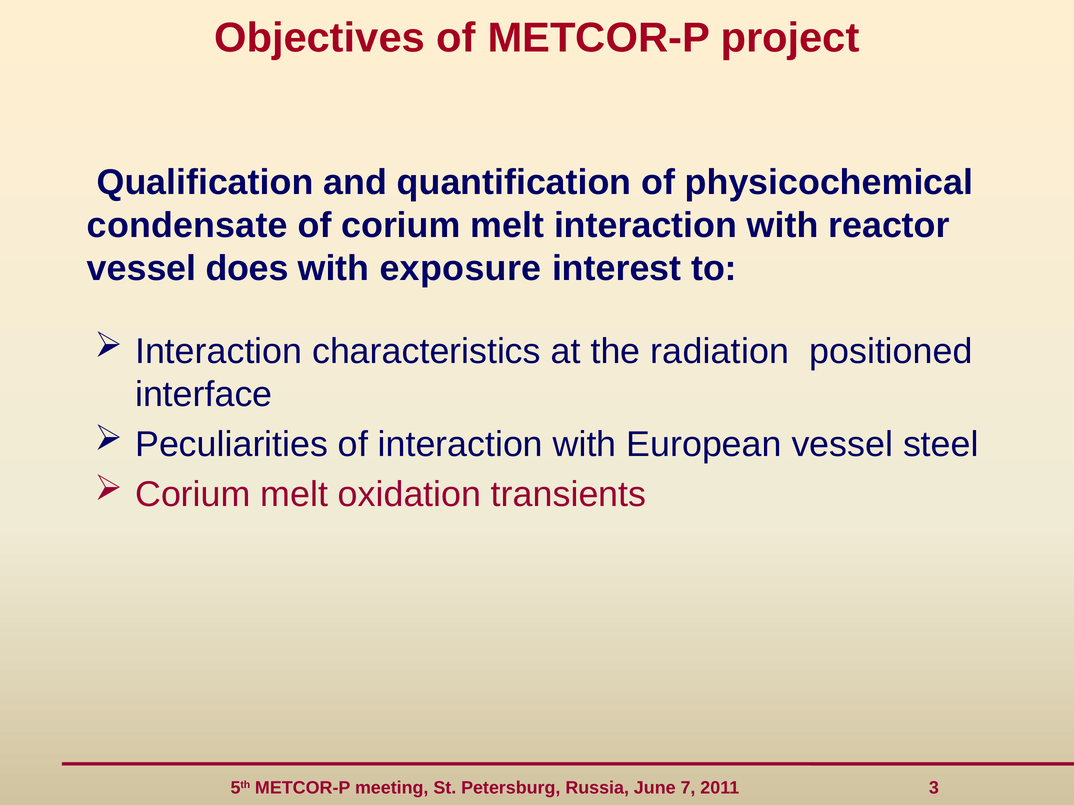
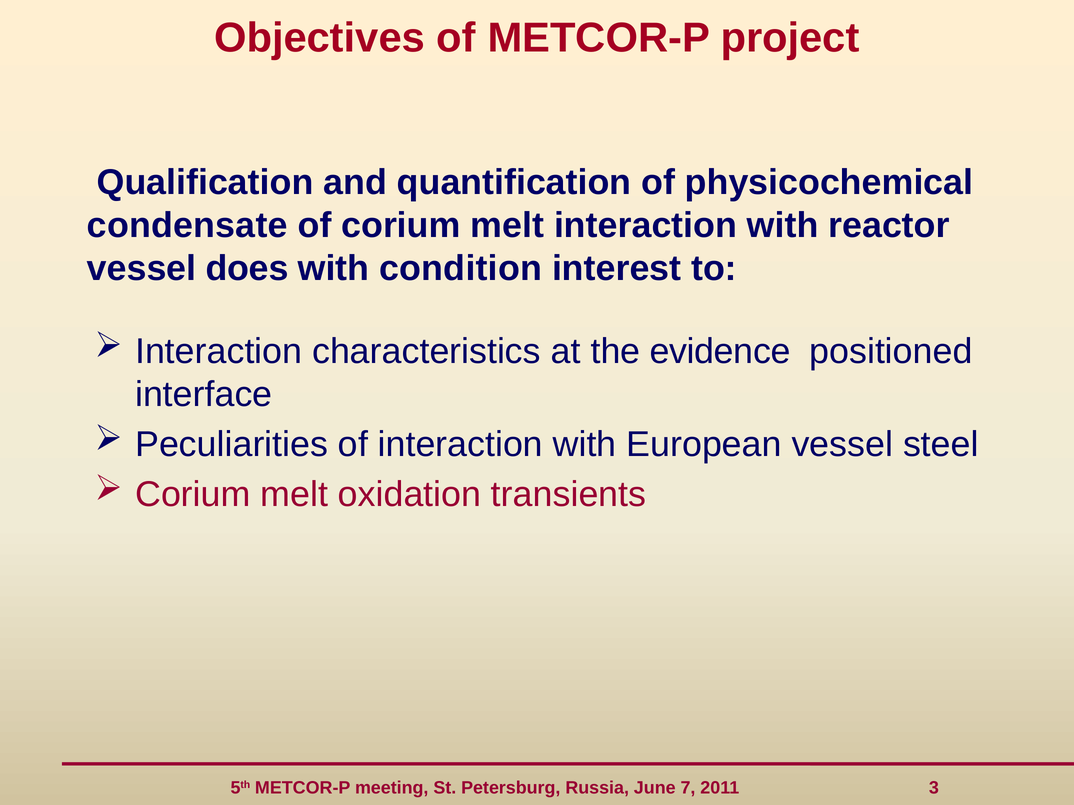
exposure: exposure -> condition (461, 269)
radiation: radiation -> evidence (720, 352)
